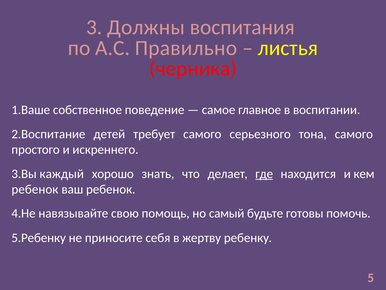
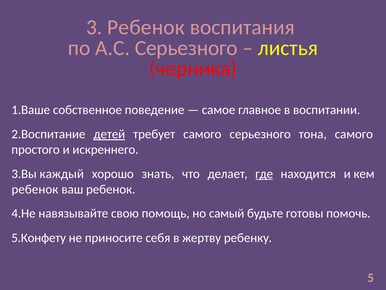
3 Должны: Должны -> Ребенок (146, 27)
А.С Правильно: Правильно -> Серьезного (186, 48)
детей underline: none -> present (109, 134)
5.Ребенку: 5.Ребенку -> 5.Конфету (39, 237)
